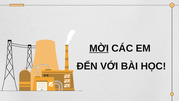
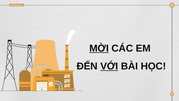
VỚI underline: none -> present (109, 66)
